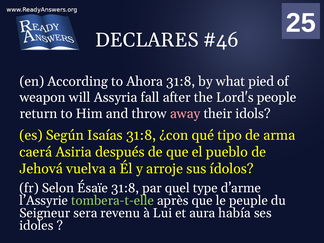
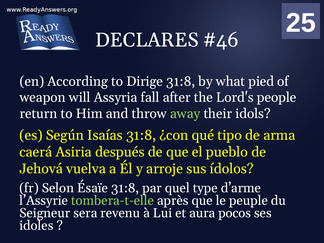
Ahora: Ahora -> Dirige (145, 81)
away colour: pink -> light green (185, 114)
había: había -> pocos (235, 213)
